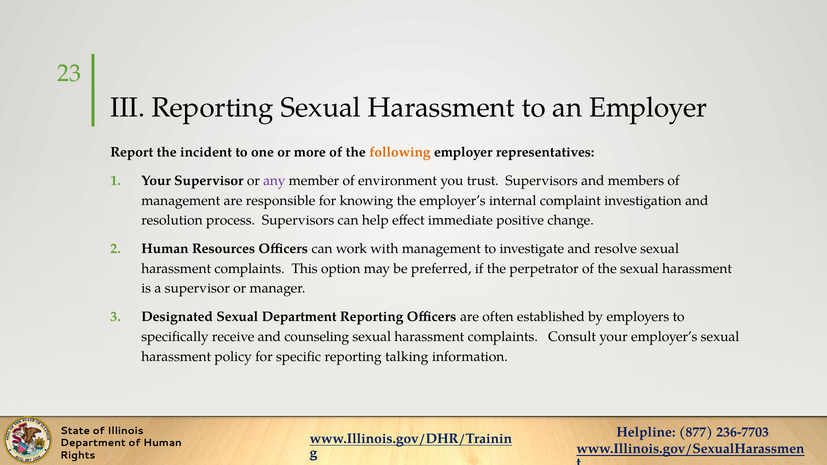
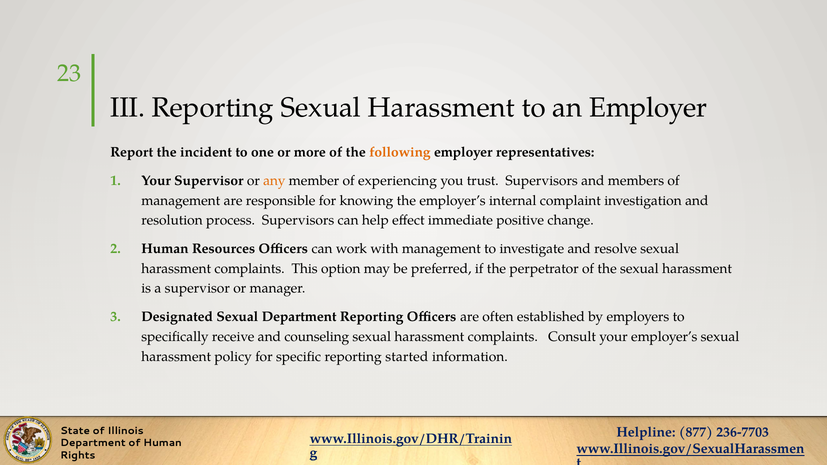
any colour: purple -> orange (274, 181)
environment: environment -> experiencing (397, 181)
talking: talking -> started (407, 357)
